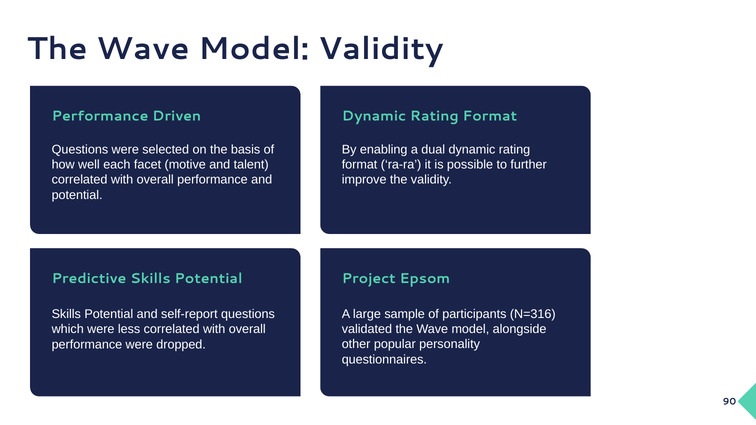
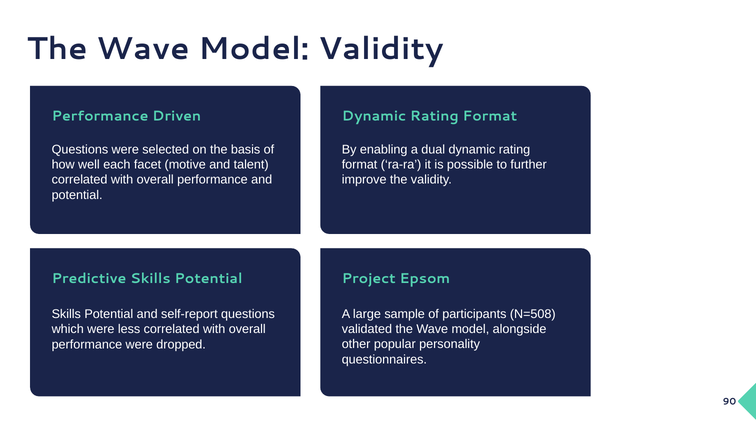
N=316: N=316 -> N=508 (533, 314)
